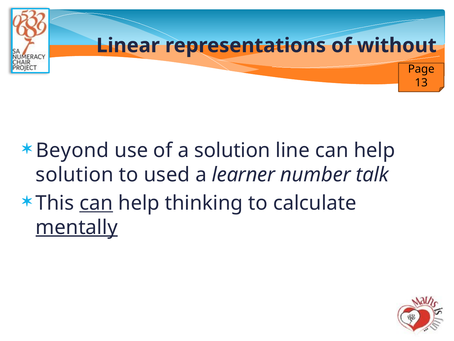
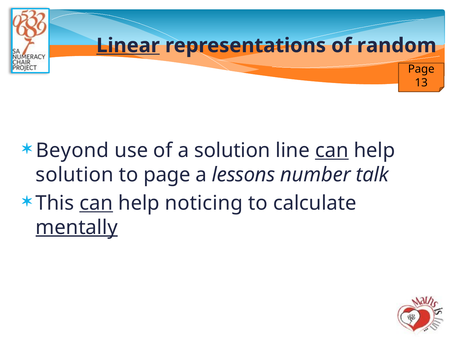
Linear underline: none -> present (128, 45)
without: without -> random (397, 45)
can underline: none -> present (332, 150)
to used: used -> page (167, 175)
learner: learner -> lessons (244, 175)
thinking: thinking -> noticing (204, 203)
